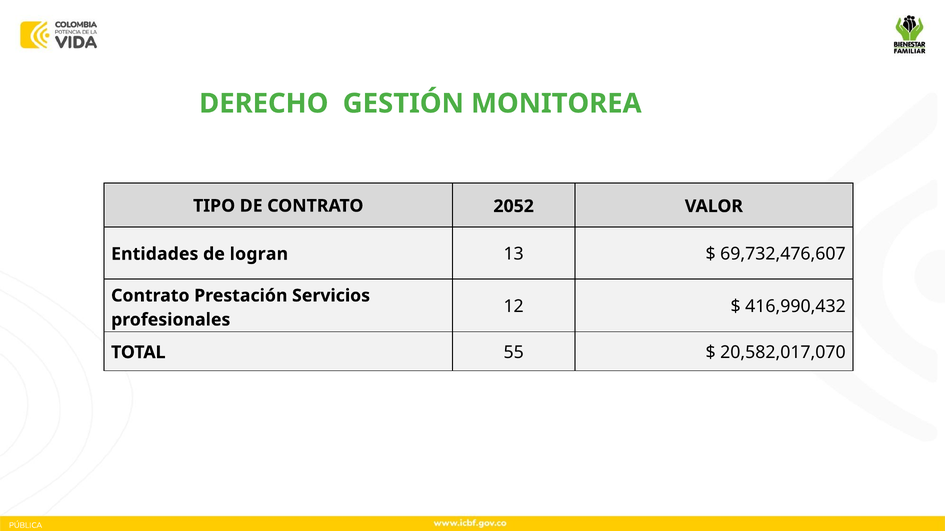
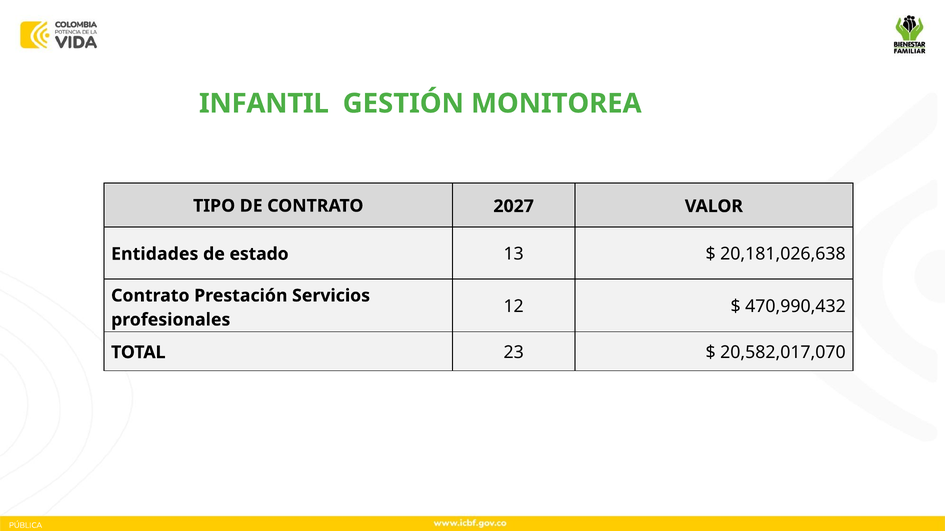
DERECHO: DERECHO -> INFANTIL (264, 104)
2052: 2052 -> 2027 (514, 206)
logran: logran -> estado (259, 254)
69,732,476,607: 69,732,476,607 -> 20,181,026,638 (783, 254)
416,990,432: 416,990,432 -> 470,990,432 (795, 307)
55: 55 -> 23 (514, 353)
